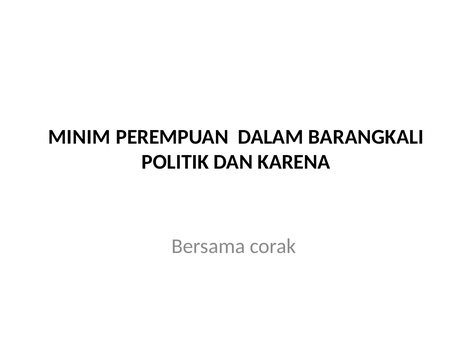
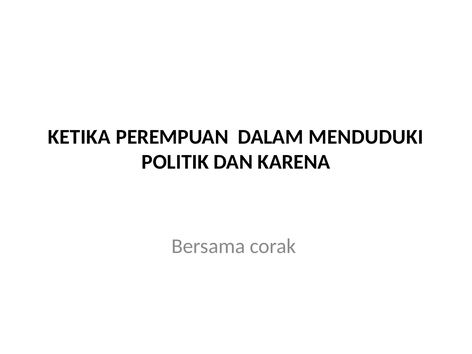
MINIM: MINIM -> KETIKA (79, 137)
BARANGKALI: BARANGKALI -> MENDUDUKI (366, 137)
